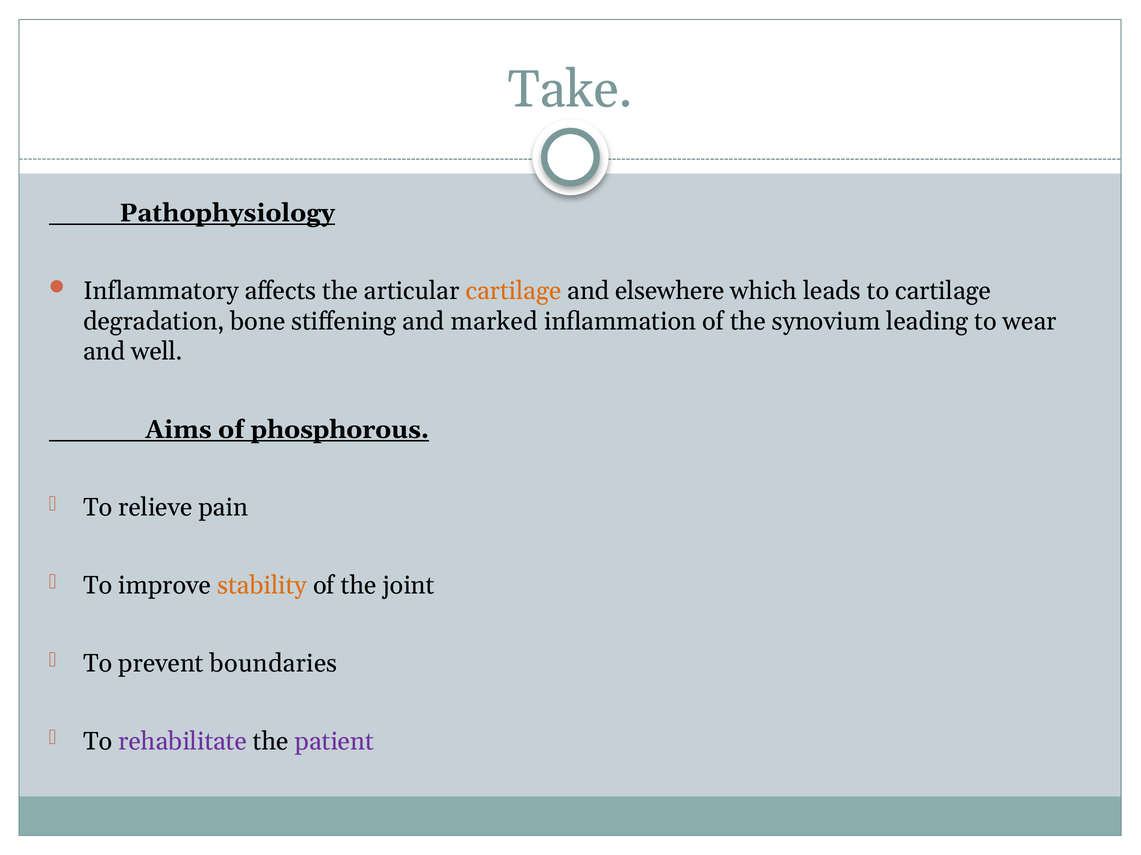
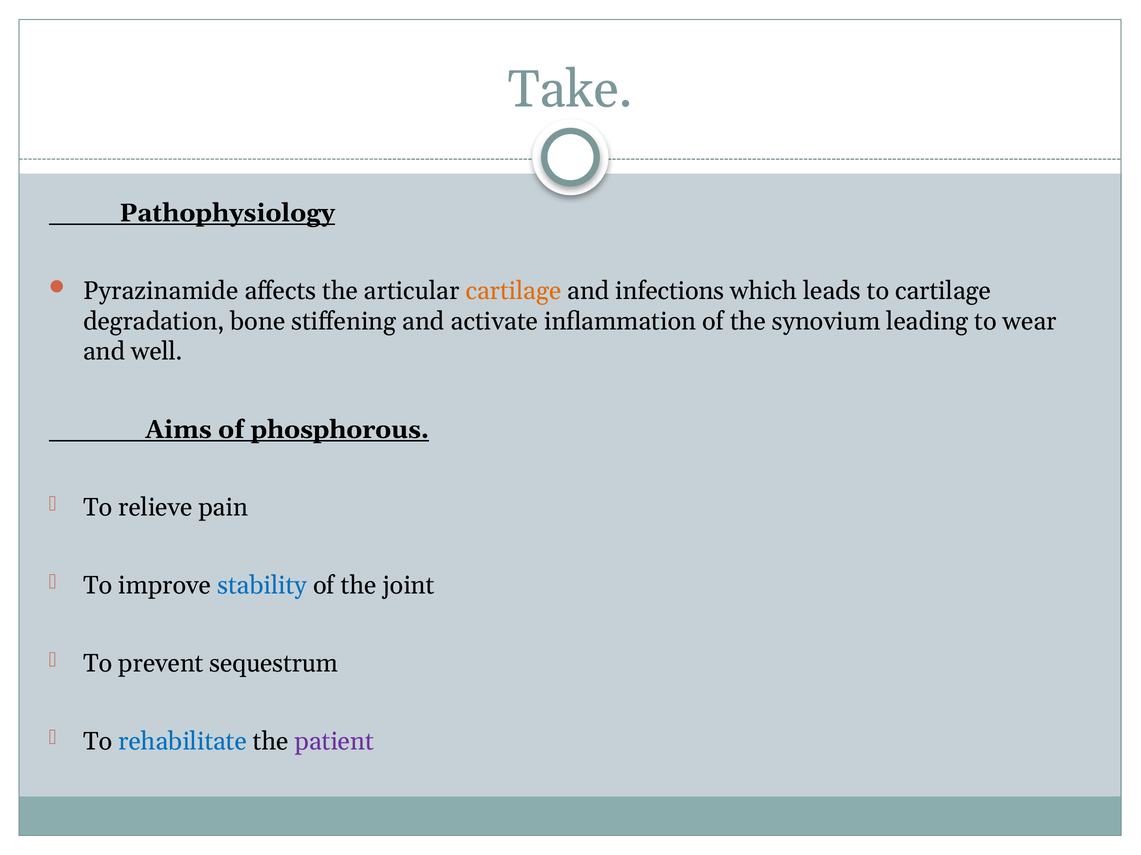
Inflammatory: Inflammatory -> Pyrazinamide (161, 291)
elsewhere: elsewhere -> infections (670, 291)
marked: marked -> activate (494, 322)
stability colour: orange -> blue (262, 586)
boundaries: boundaries -> sequestrum (274, 664)
rehabilitate colour: purple -> blue (183, 742)
